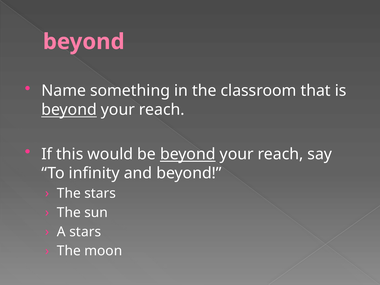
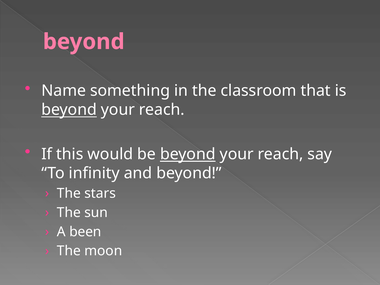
A stars: stars -> been (85, 232)
